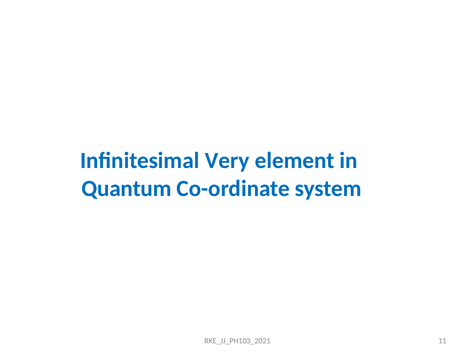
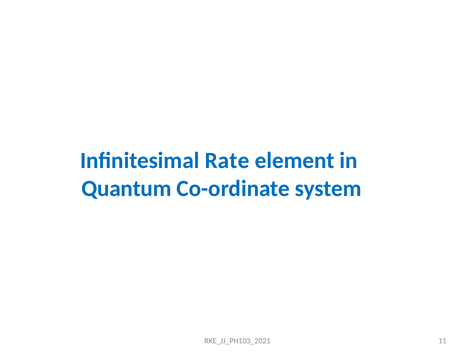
Very: Very -> Rate (227, 160)
